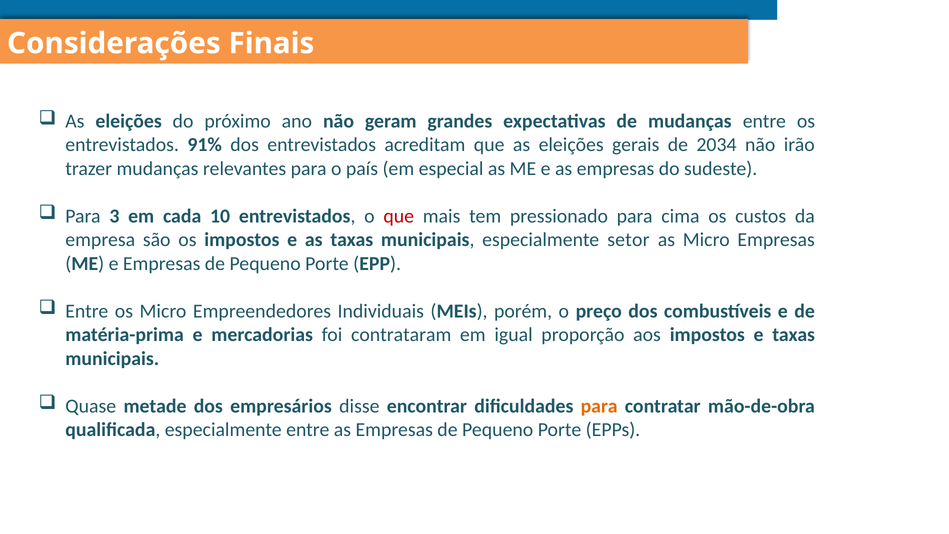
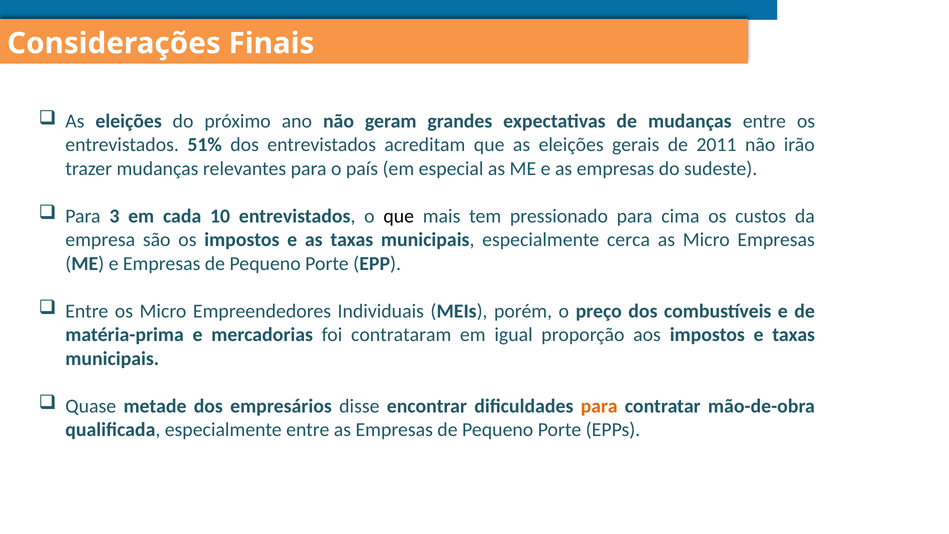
91%: 91% -> 51% (205, 145)
2034: 2034 -> 2011 (717, 145)
que colour: red -> black (399, 216)
setor: setor -> cerca (628, 240)
